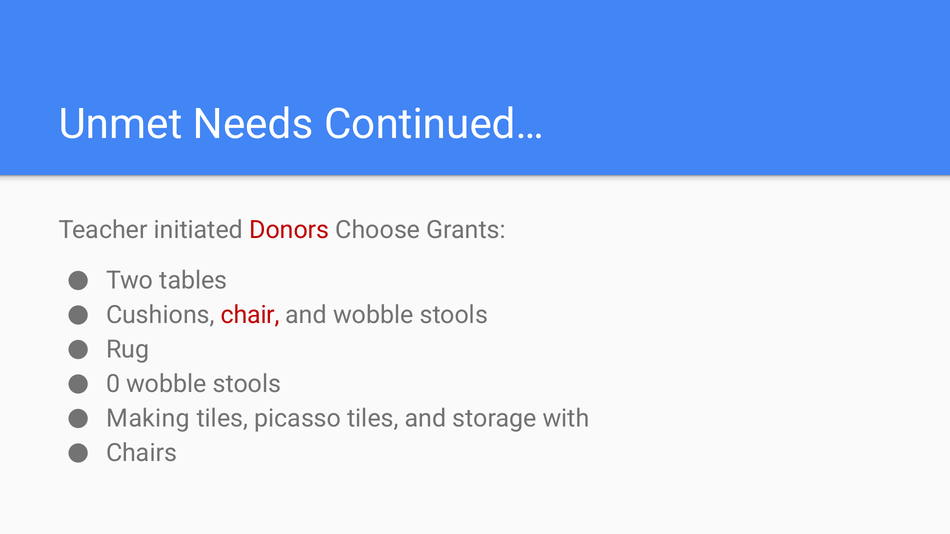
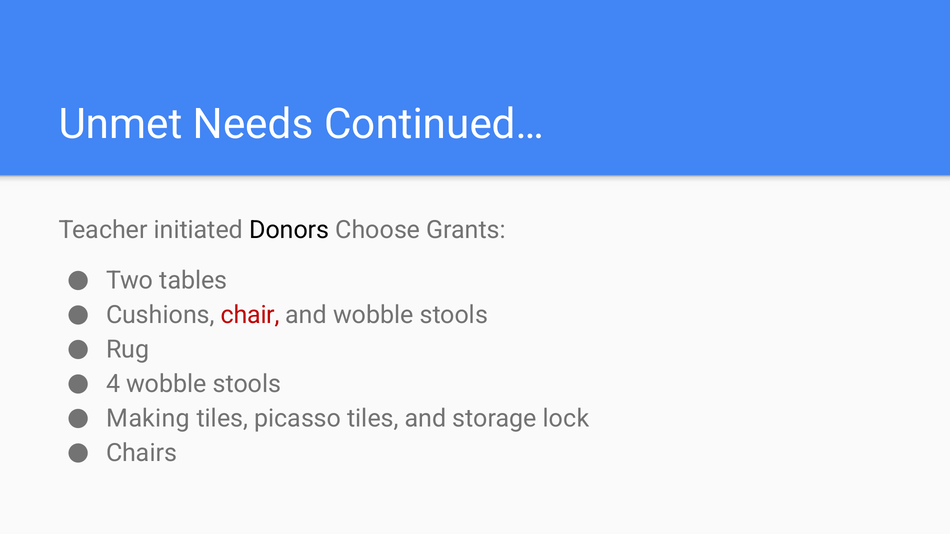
Donors colour: red -> black (289, 230)
0: 0 -> 4 (113, 384)
with: with -> lock (566, 419)
